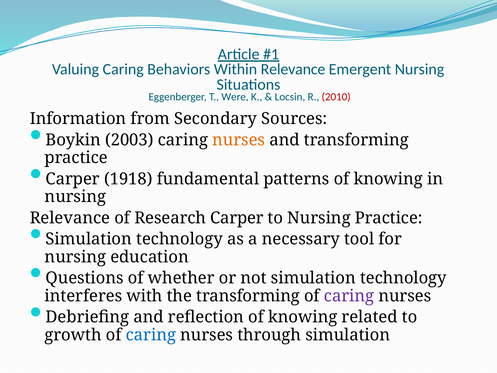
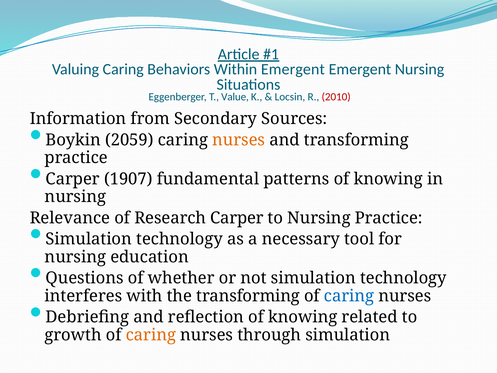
Within Relevance: Relevance -> Emergent (293, 69)
Were: Were -> Value (235, 97)
2003: 2003 -> 2059 (129, 140)
1918: 1918 -> 1907 (128, 179)
caring colour: purple -> blue (349, 296)
caring colour: blue -> orange (151, 335)
